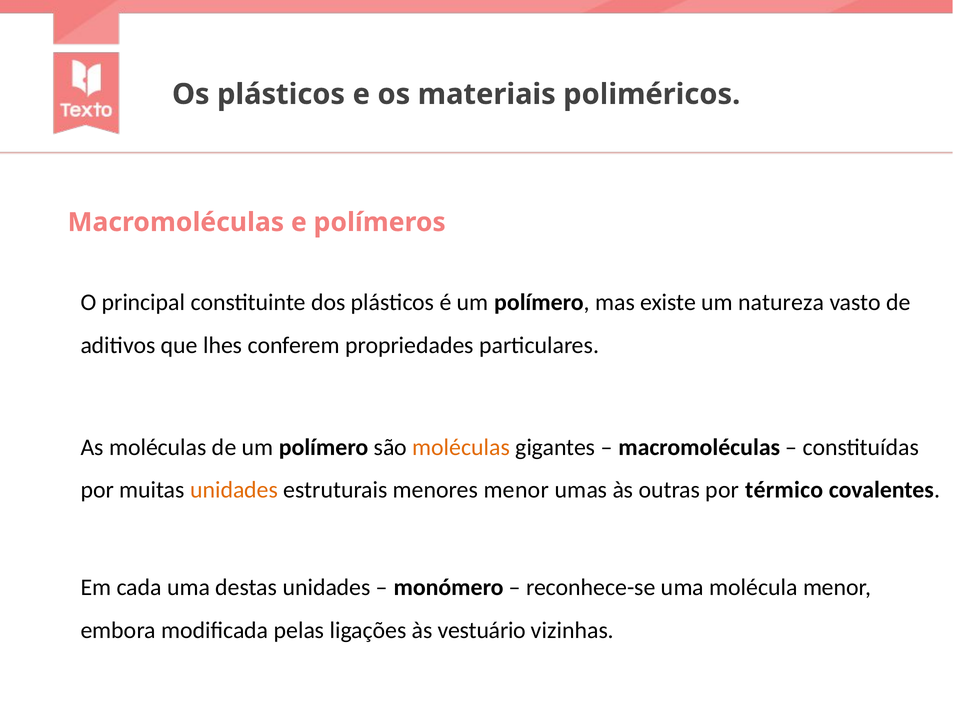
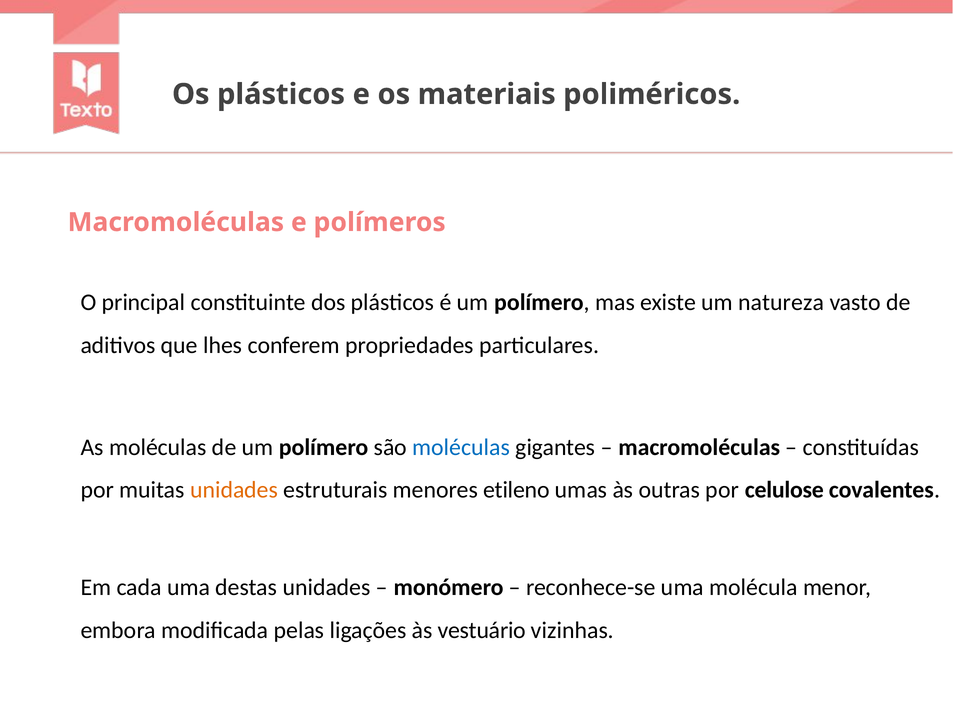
moléculas colour: orange -> blue (461, 447)
menores menor: menor -> etileno (517, 490)
térmico: térmico -> celulose (784, 490)
